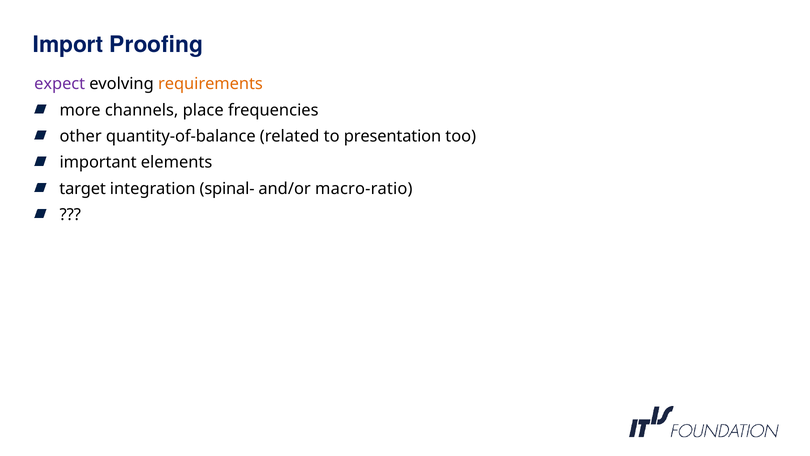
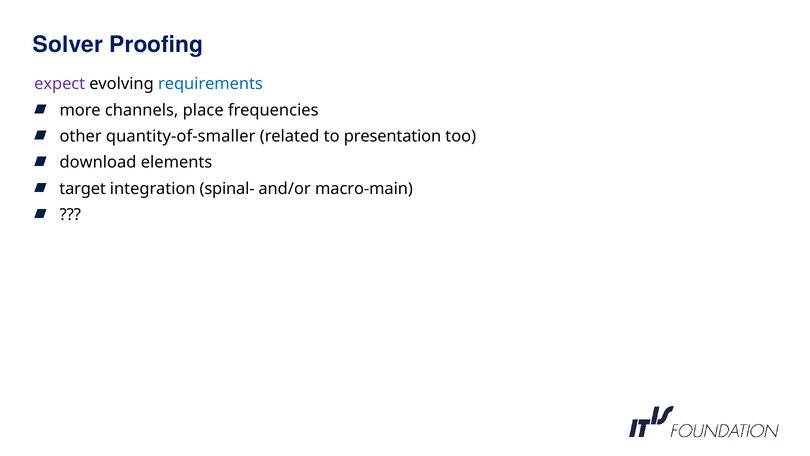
Import: Import -> Solver (68, 45)
requirements colour: orange -> blue (210, 84)
quantity-of-balance: quantity-of-balance -> quantity-of-smaller (181, 136)
important: important -> download (98, 162)
macro-ratio: macro-ratio -> macro-main (364, 188)
